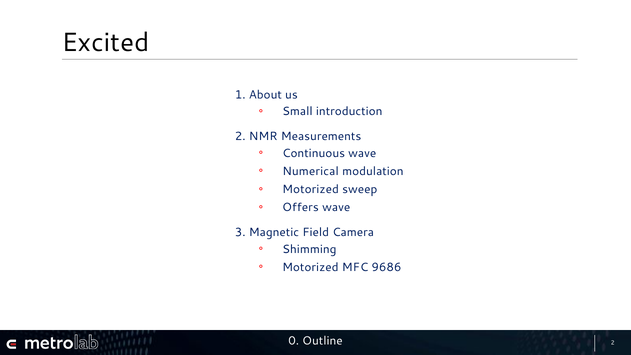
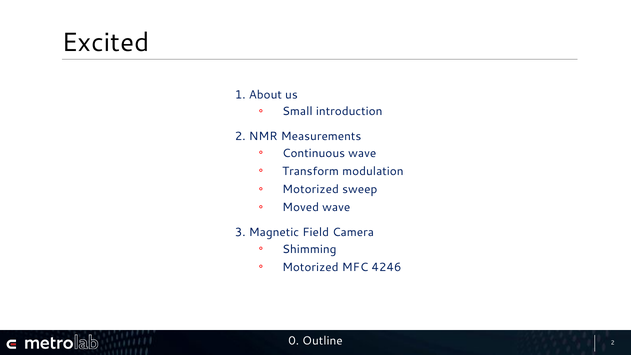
Numerical: Numerical -> Transform (311, 171)
Offers: Offers -> Moved (301, 208)
9686: 9686 -> 4246 (386, 267)
